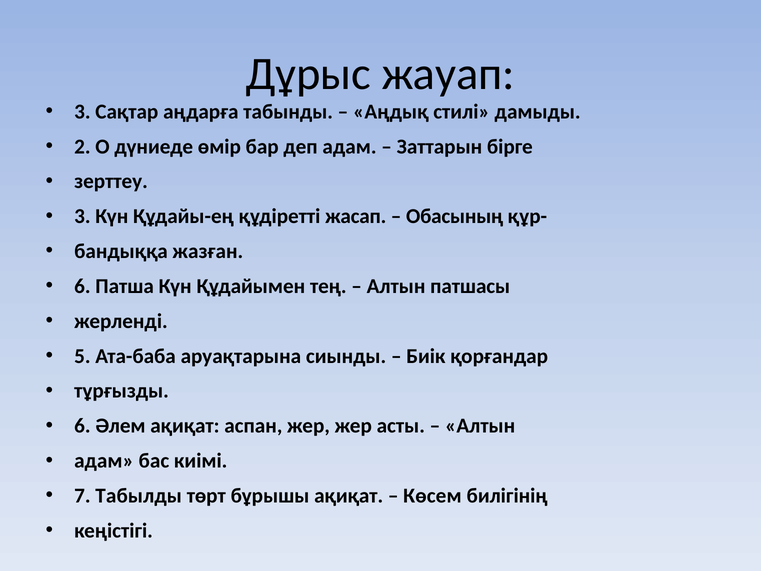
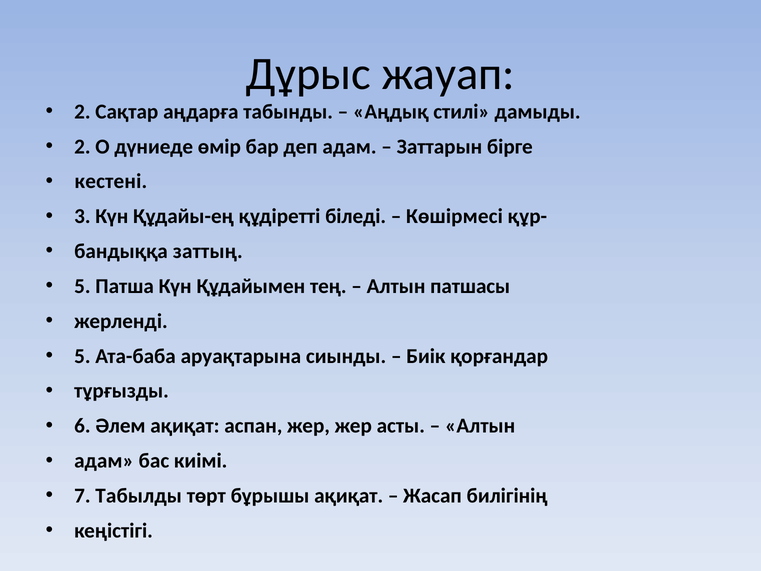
3: 3 -> 2 (82, 112)
зерттеу: зерттеу -> кестені (111, 181)
жасап: жасап -> біледі (356, 216)
Обасының: Обасының -> Көшірмесі (454, 216)
жазған: жазған -> заттың (208, 251)
6: 6 -> 5 (82, 286)
Көсем: Көсем -> Жасап (432, 496)
